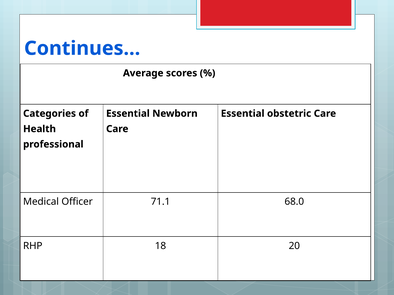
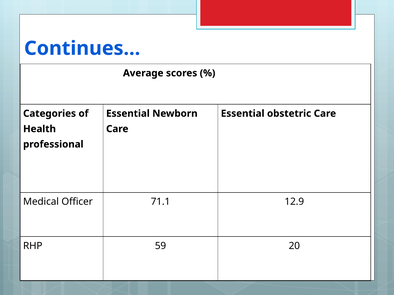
68.0: 68.0 -> 12.9 (294, 202)
18: 18 -> 59 (161, 246)
